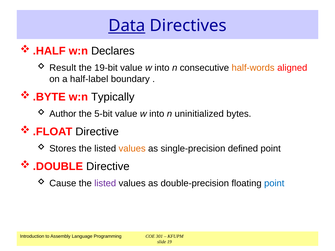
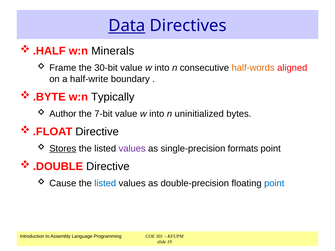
Declares: Declares -> Minerals (113, 51)
Result: Result -> Frame (63, 68)
19-bit: 19-bit -> 30-bit (106, 68)
half-label: half-label -> half-write (89, 79)
5-bit: 5-bit -> 7-bit (103, 114)
Stores underline: none -> present (63, 149)
values colour: orange -> purple (132, 149)
defined: defined -> formats (243, 149)
listed colour: purple -> blue (105, 183)
